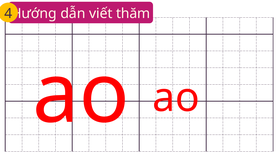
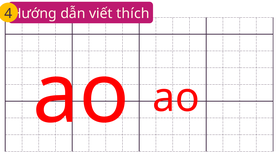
thăm: thăm -> thích (133, 13)
